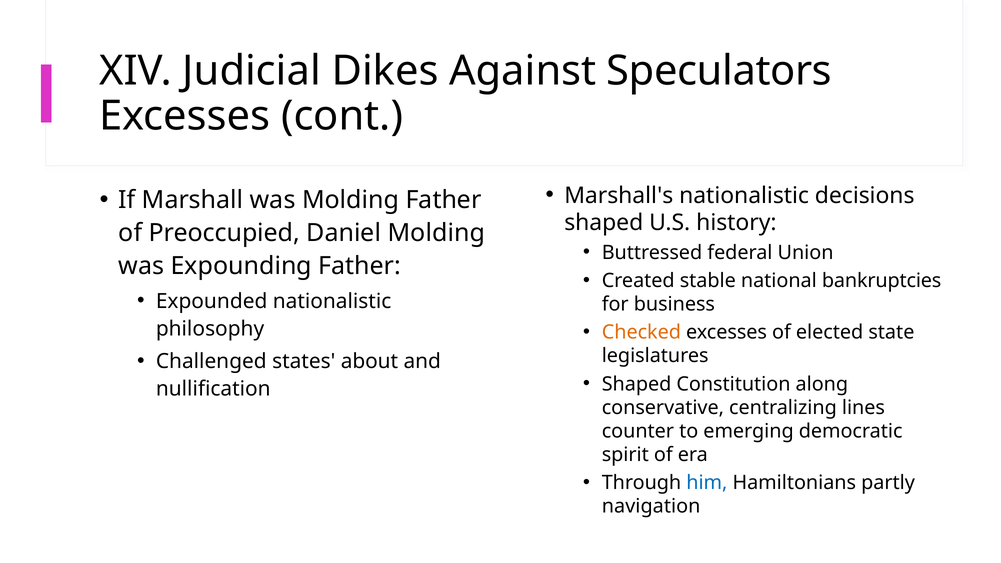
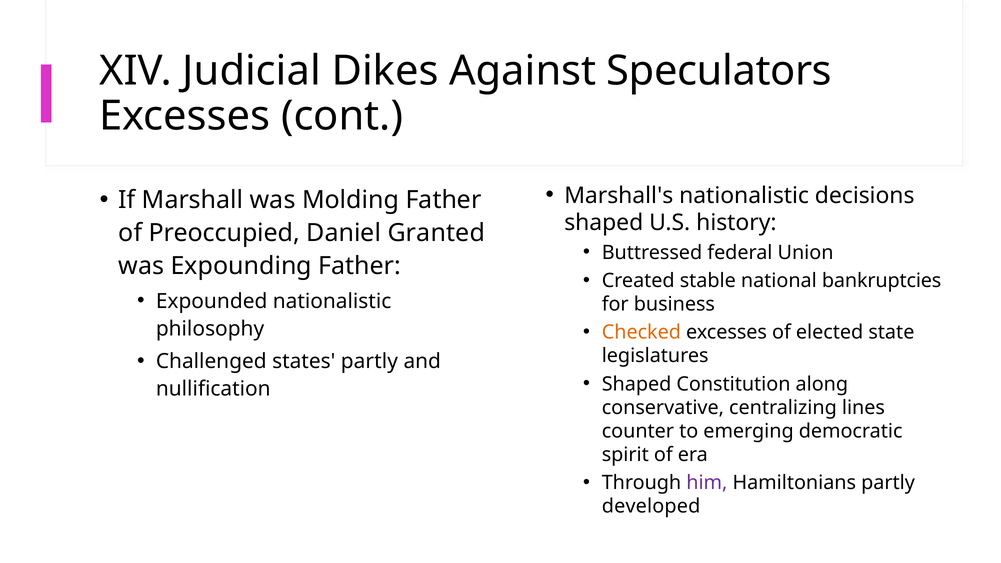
Daniel Molding: Molding -> Granted (436, 233)
states about: about -> partly (369, 361)
him colour: blue -> purple (707, 483)
navigation: navigation -> developed (651, 506)
